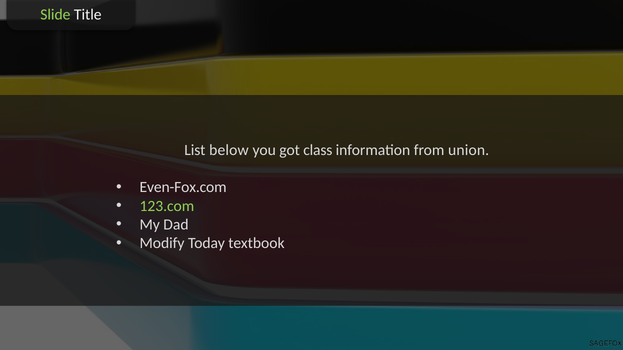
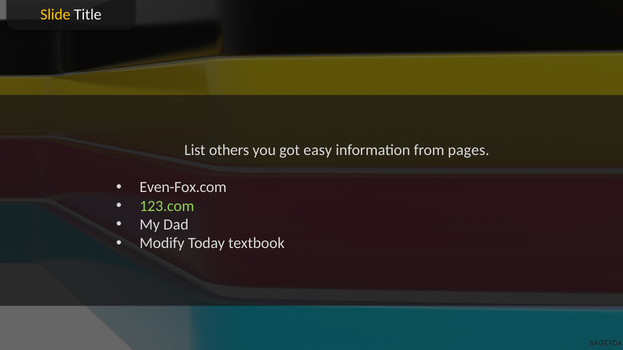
Slide colour: light green -> yellow (55, 15)
below: below -> others (229, 150)
class: class -> easy (318, 150)
union: union -> pages (469, 150)
